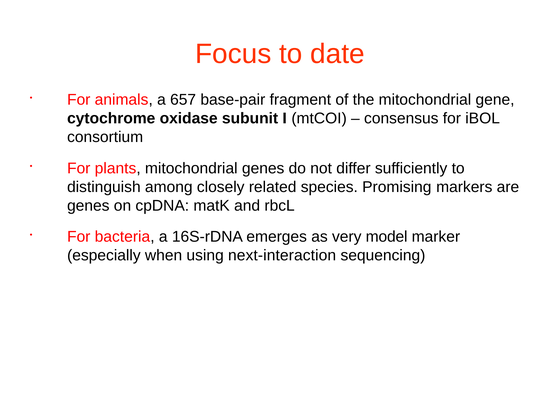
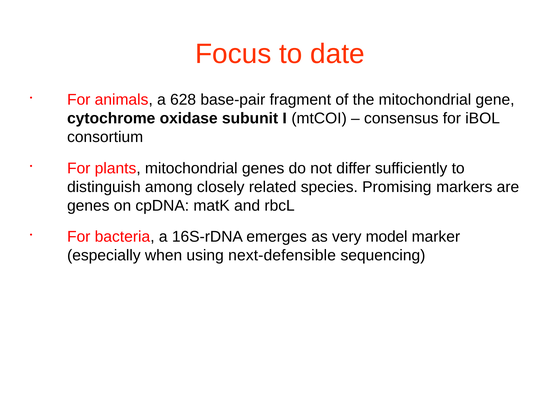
657: 657 -> 628 (183, 100)
next-interaction: next-interaction -> next-defensible (282, 255)
